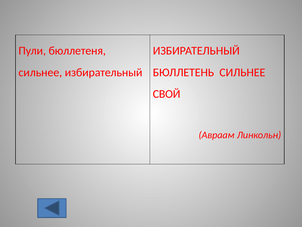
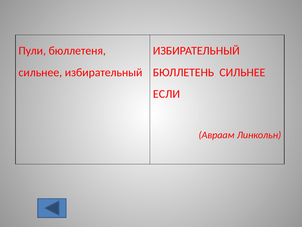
СВОЙ: СВОЙ -> ЕСЛИ (166, 94)
